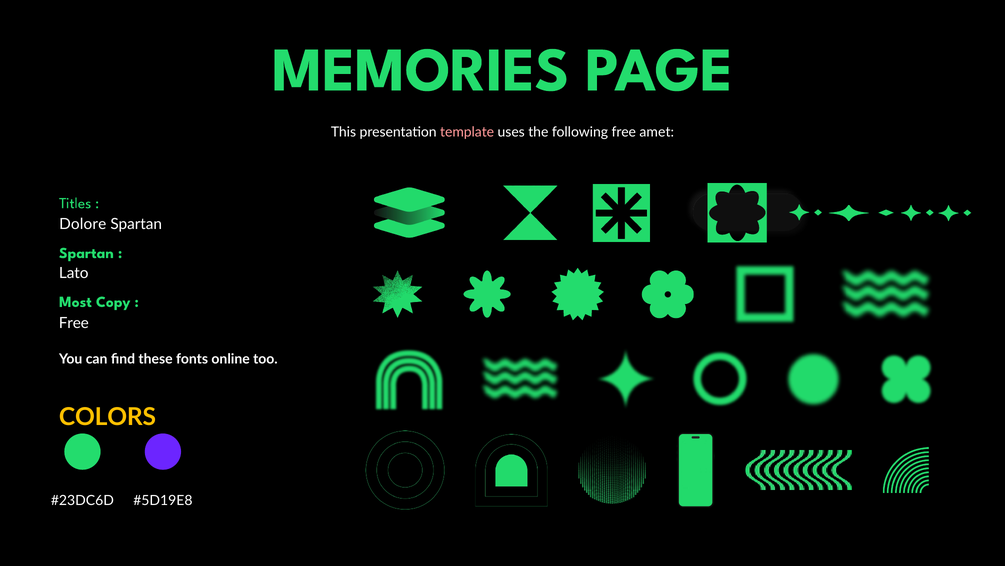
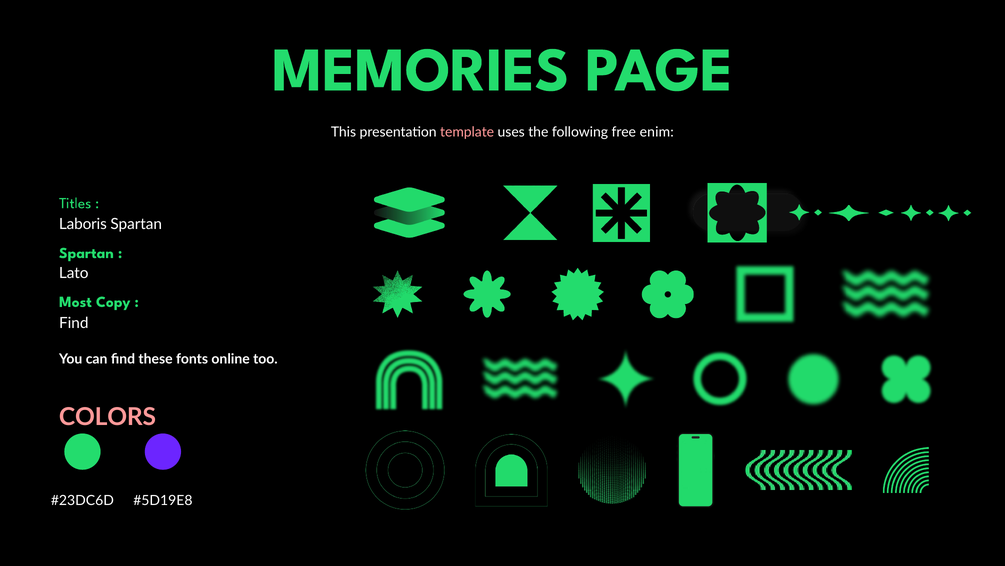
amet: amet -> enim (657, 132)
Dolore: Dolore -> Laboris (83, 224)
Free: Free -> Find (74, 323)
COLORS colour: yellow -> pink (107, 417)
